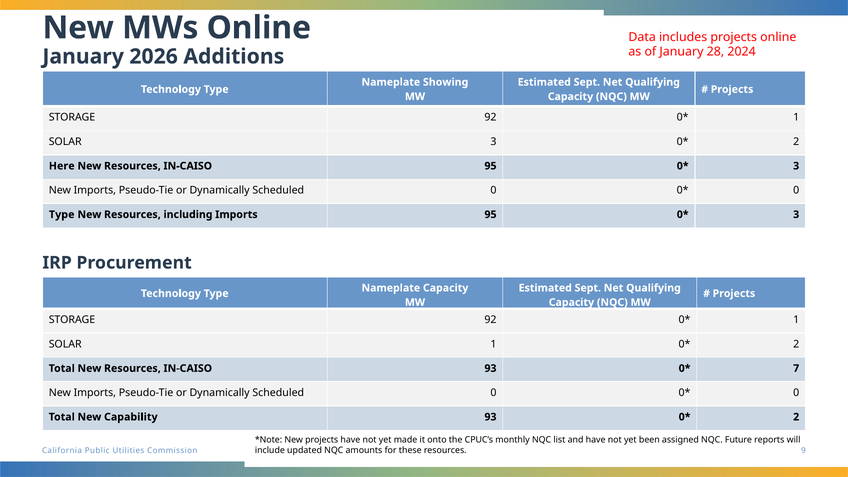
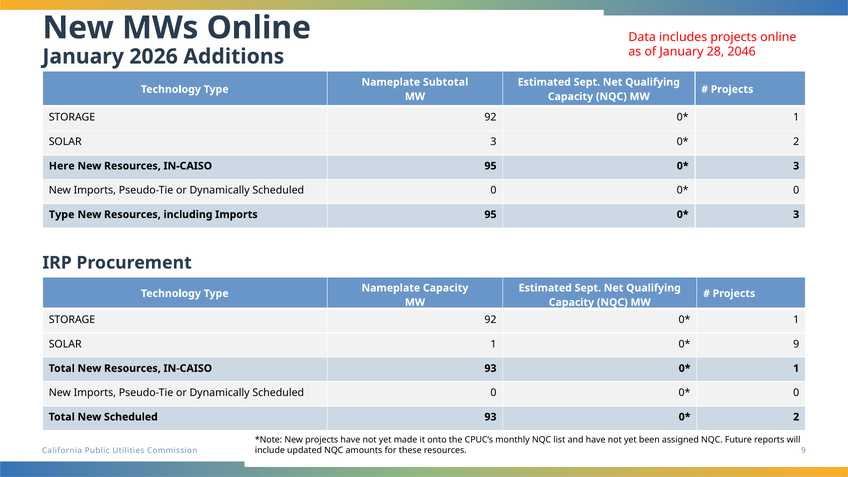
2024: 2024 -> 2046 (742, 52)
Showing: Showing -> Subtotal (446, 82)
2: 2 -> 9 (796, 344)
7: 7 -> 1 (796, 368)
New Capability: Capability -> Scheduled (131, 417)
